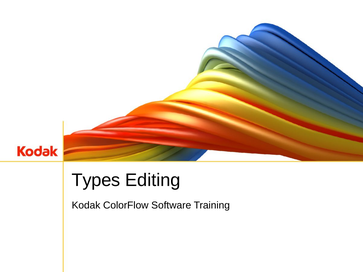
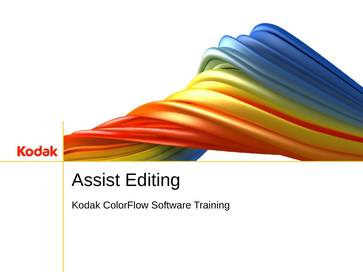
Types: Types -> Assist (96, 180)
